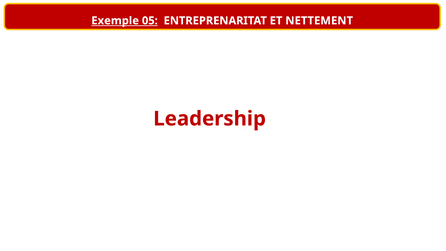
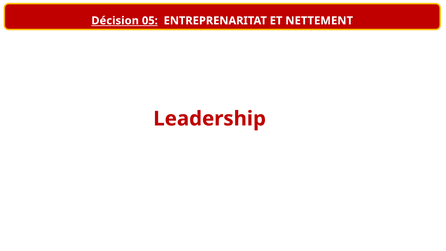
Exemple: Exemple -> Décision (115, 21)
